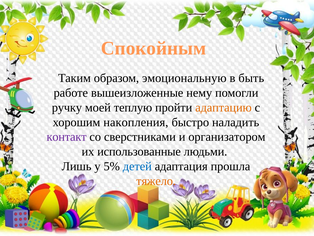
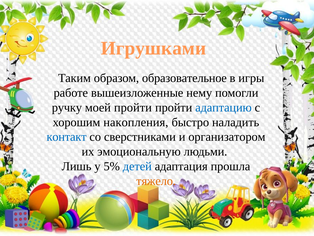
Спокойным: Спокойным -> Игрушками (153, 48)
эмоциональную: эмоциональную -> образовательное (184, 78)
быть: быть -> игры (251, 78)
моей теплую: теплую -> пройти (133, 107)
адаптацию colour: orange -> blue (223, 107)
контакт colour: purple -> blue (67, 137)
использованные: использованные -> эмоциональную (139, 151)
